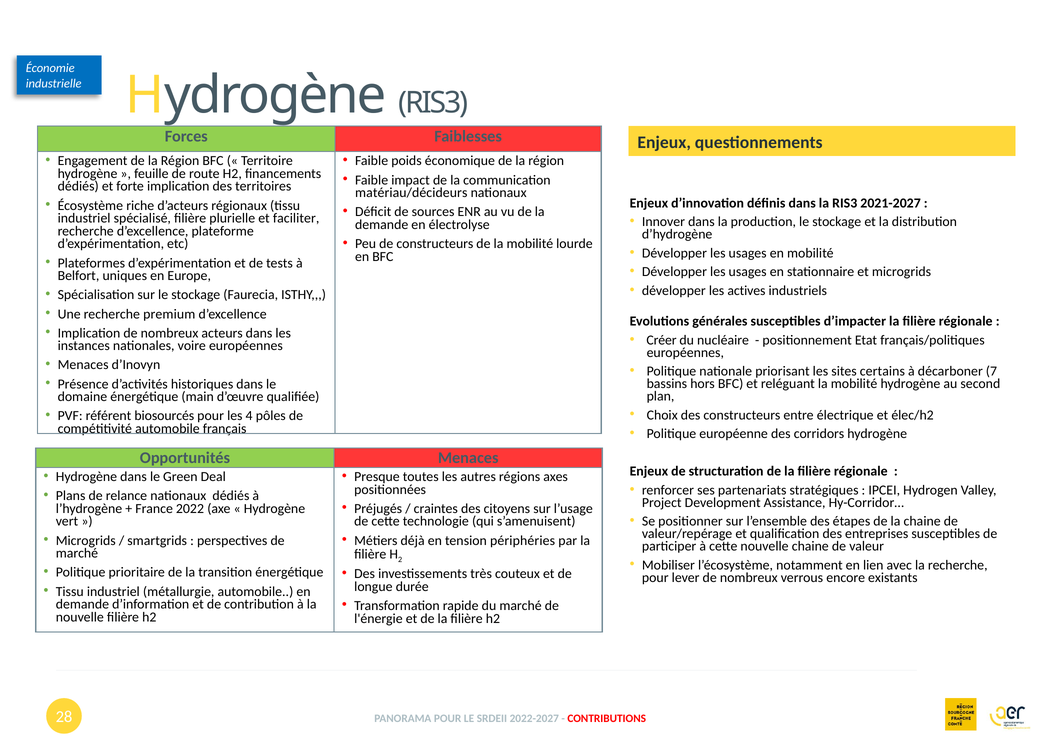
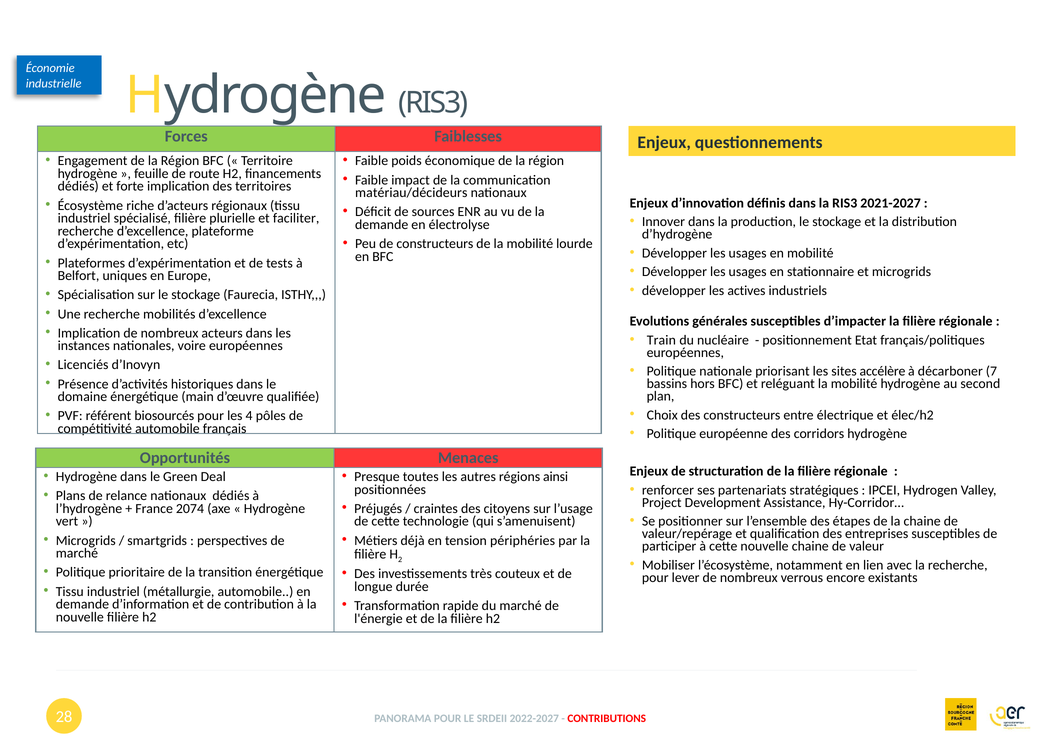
premium: premium -> mobilités (169, 314)
Créer: Créer -> Train (661, 340)
Menaces: Menaces -> Licenciés (83, 365)
certains: certains -> accélère (882, 371)
axes: axes -> ainsi (556, 476)
2022: 2022 -> 2074 (190, 508)
